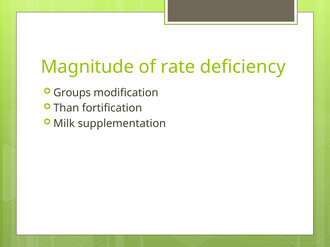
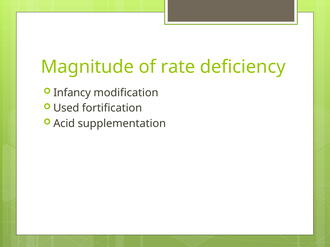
Groups: Groups -> Infancy (72, 93)
Than: Than -> Used (66, 108)
Milk: Milk -> Acid (64, 124)
